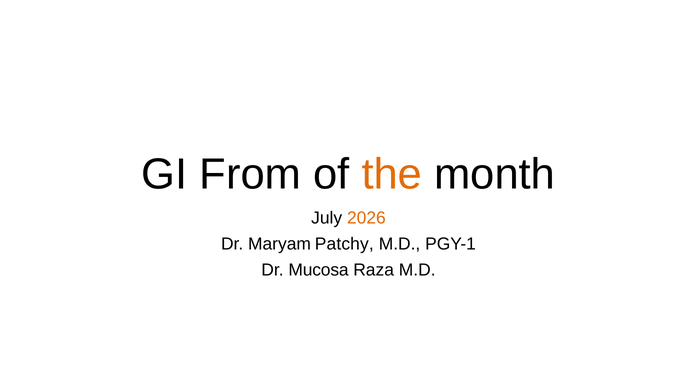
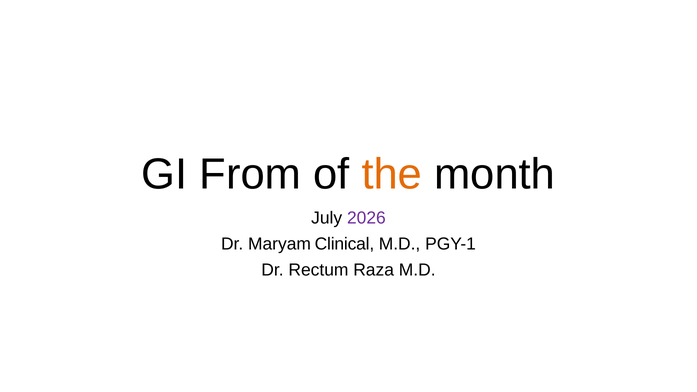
2026 colour: orange -> purple (366, 218)
Patchy: Patchy -> Clinical (344, 244)
Mucosa: Mucosa -> Rectum (318, 270)
